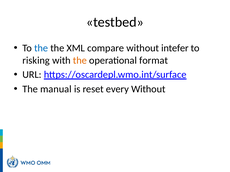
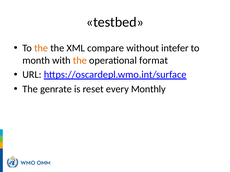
the colour: blue -> orange (41, 48)
risking: risking -> month (36, 61)
manual: manual -> genrate (56, 89)
every Without: Without -> Monthly (148, 89)
